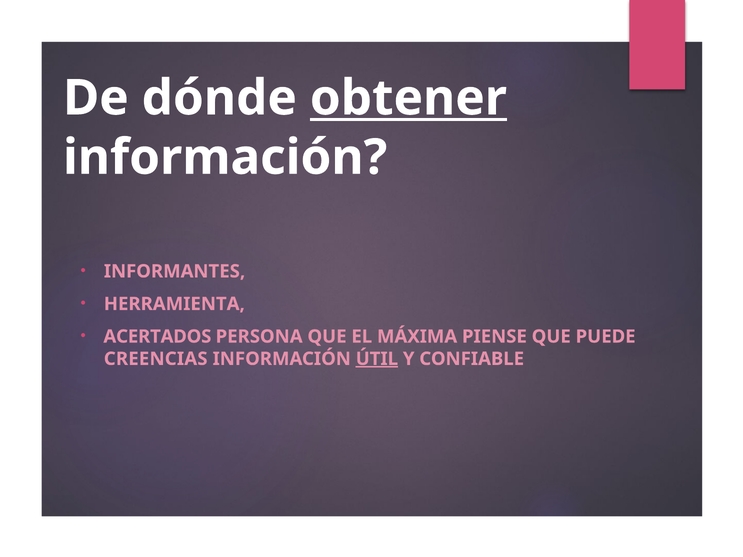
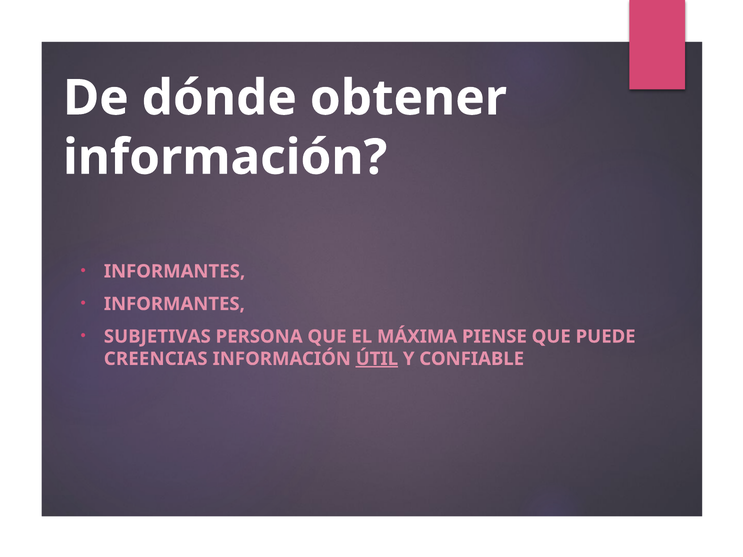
obtener underline: present -> none (408, 98)
HERRAMIENTA: HERRAMIENTA -> INFORMANTES (174, 304)
ACERTADOS: ACERTADOS -> SUBJETIVAS (157, 337)
